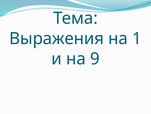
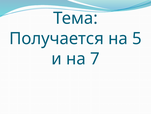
Выражения: Выражения -> Получается (57, 38)
1: 1 -> 5 (137, 38)
9: 9 -> 7 (95, 58)
